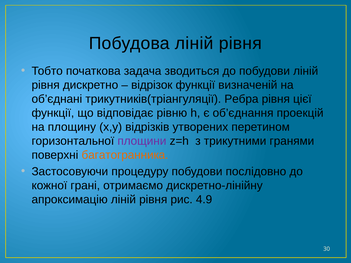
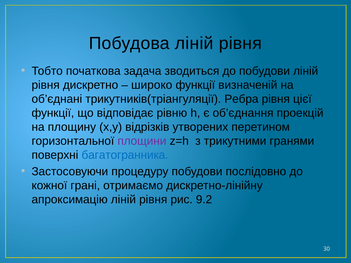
відрізок: відрізок -> широко (152, 85)
багатогранника colour: orange -> blue (125, 155)
4.9: 4.9 -> 9.2 (204, 200)
